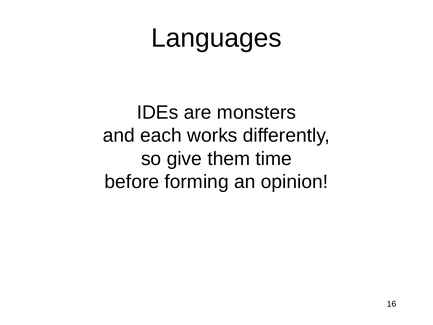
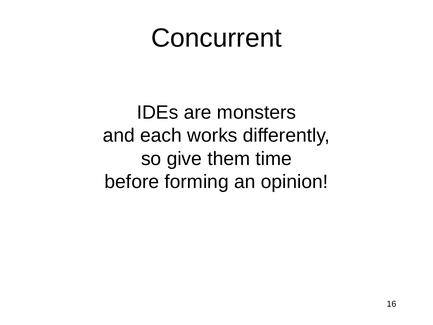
Languages: Languages -> Concurrent (216, 38)
